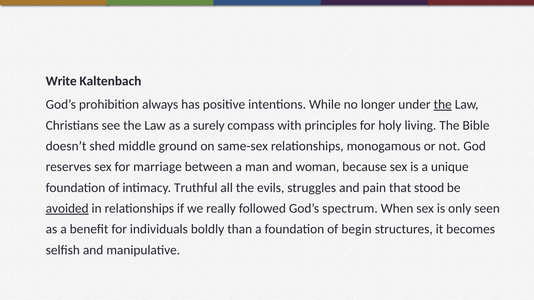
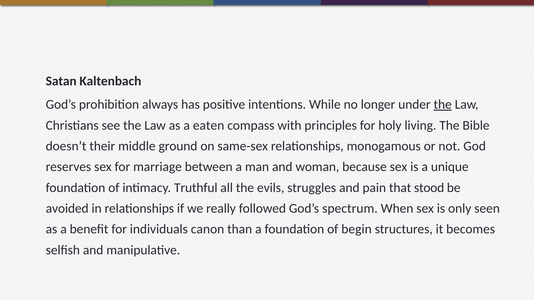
Write: Write -> Satan (61, 81)
surely: surely -> eaten (209, 125)
shed: shed -> their (102, 146)
avoided underline: present -> none (67, 209)
boldly: boldly -> canon (208, 230)
